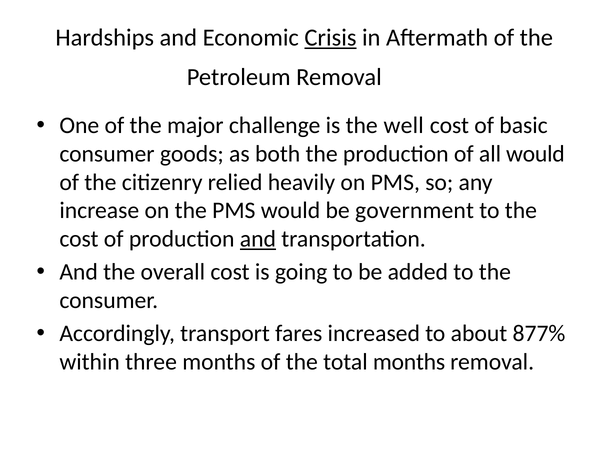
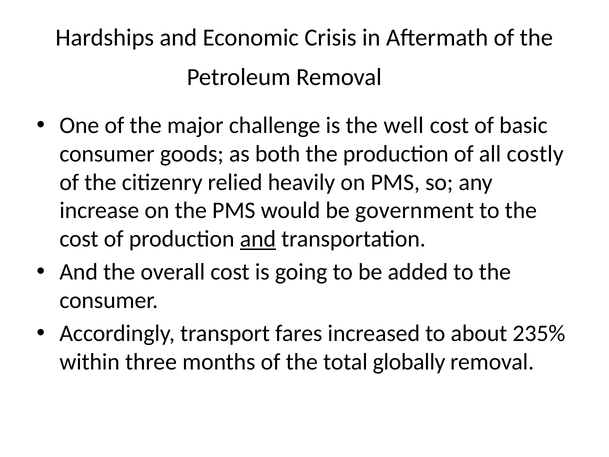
Crisis underline: present -> none (330, 38)
all would: would -> costly (535, 154)
877%: 877% -> 235% (539, 333)
total months: months -> globally (409, 362)
